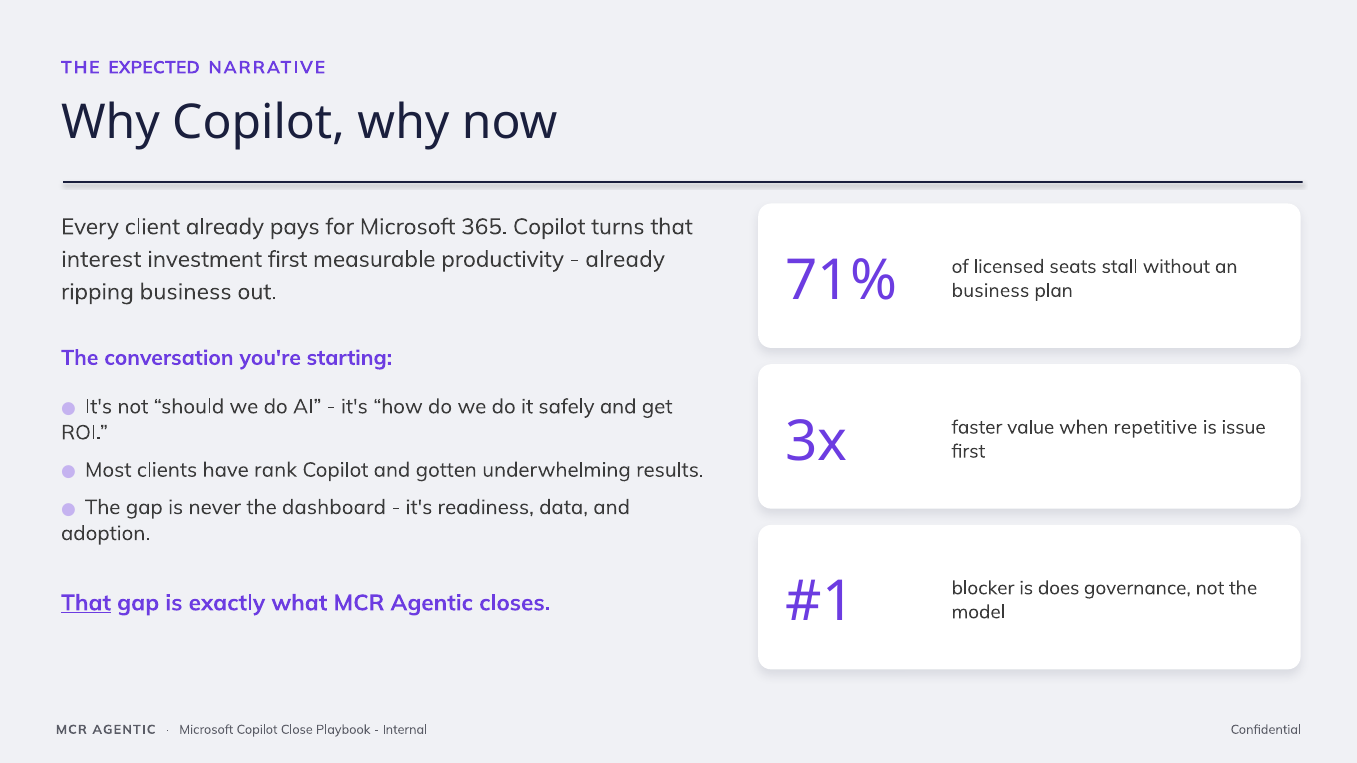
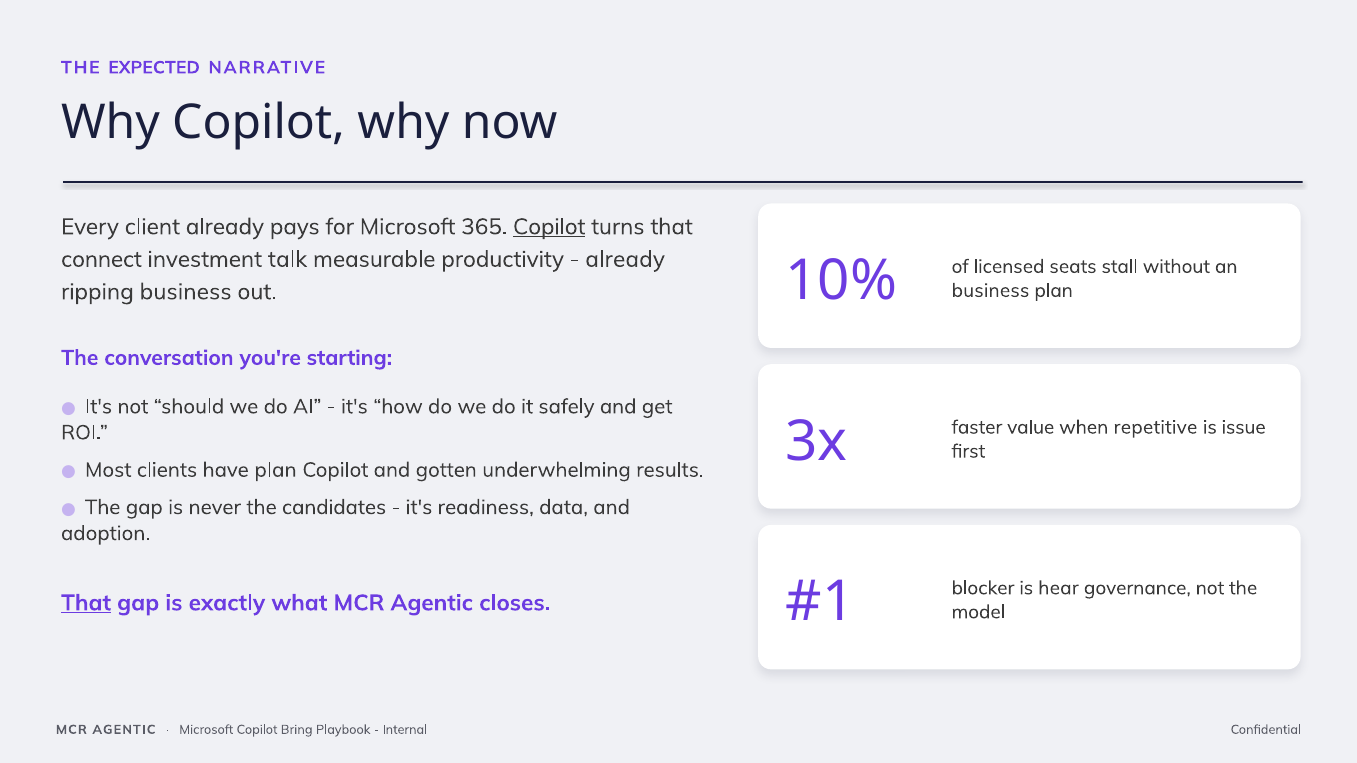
Copilot underline: none -> present (549, 227)
interest: interest -> connect (101, 259)
investment first: first -> talk (288, 259)
71%: 71% -> 10% (841, 281)
have rank: rank -> plan (276, 470)
dashboard: dashboard -> candidates (334, 508)
does: does -> hear (1058, 588)
Close: Close -> Bring (297, 730)
